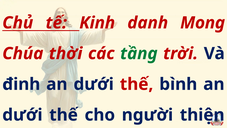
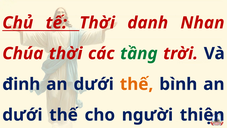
tế Kinh: Kinh -> Thời (97, 23)
Mong: Mong -> Nhan (202, 23)
thế colour: red -> orange (137, 84)
